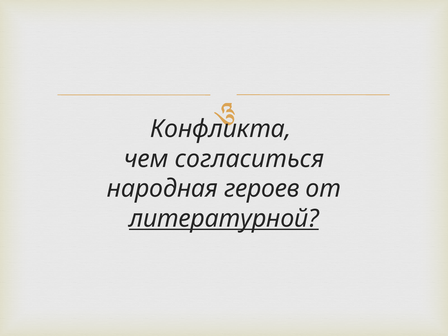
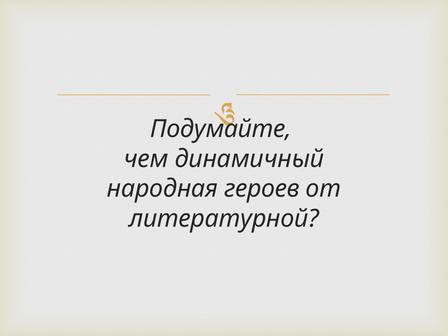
Конфликта: Конфликта -> Подумайте (221, 129)
согласиться: согласиться -> динамичный (249, 159)
литературной underline: present -> none (224, 219)
